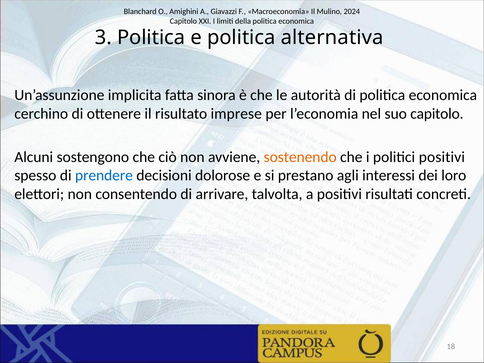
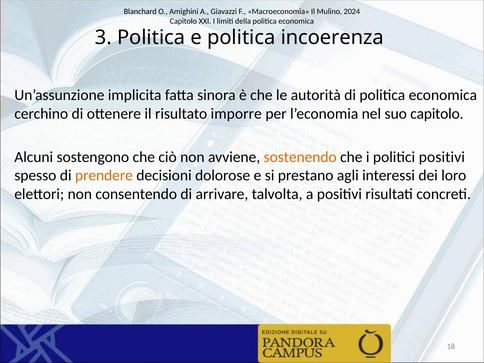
alternativa: alternativa -> incoerenza (332, 38)
imprese: imprese -> imporre (236, 114)
prendere colour: blue -> orange (104, 176)
